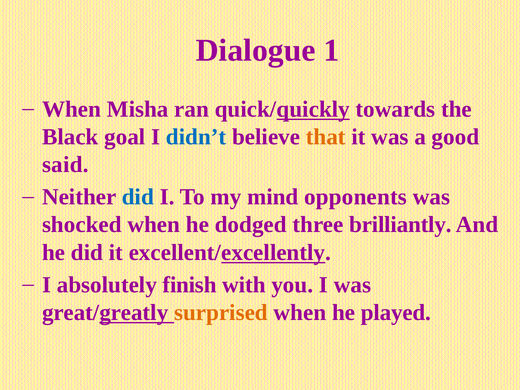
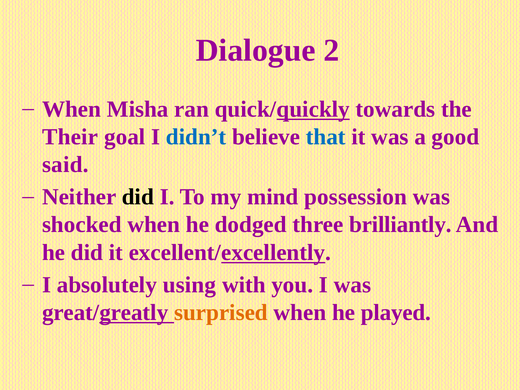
1: 1 -> 2 (332, 50)
Black: Black -> Their (70, 137)
that colour: orange -> blue (326, 137)
did colour: blue -> black (138, 197)
opponents: opponents -> possession (356, 197)
finish: finish -> using (189, 285)
